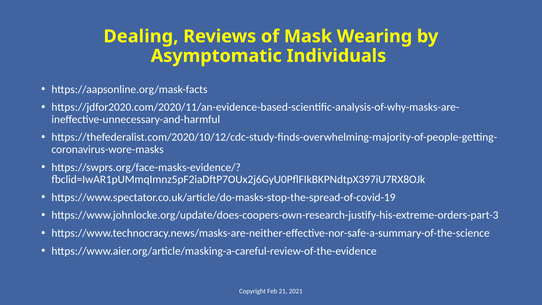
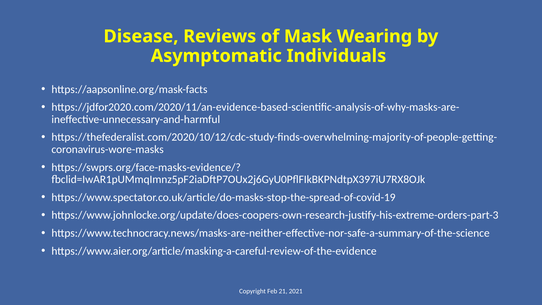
Dealing: Dealing -> Disease (141, 36)
